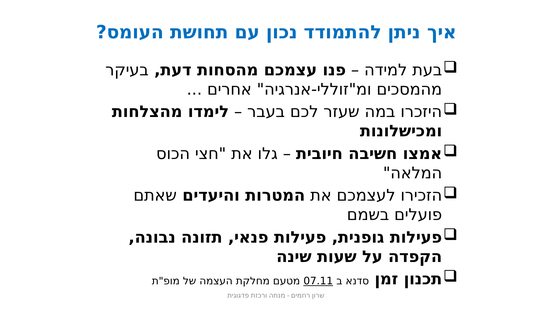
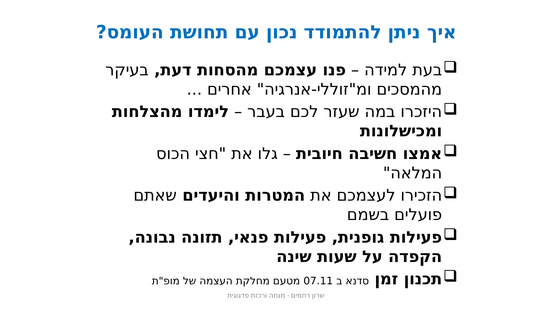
07.11 underline: present -> none (318, 282)
